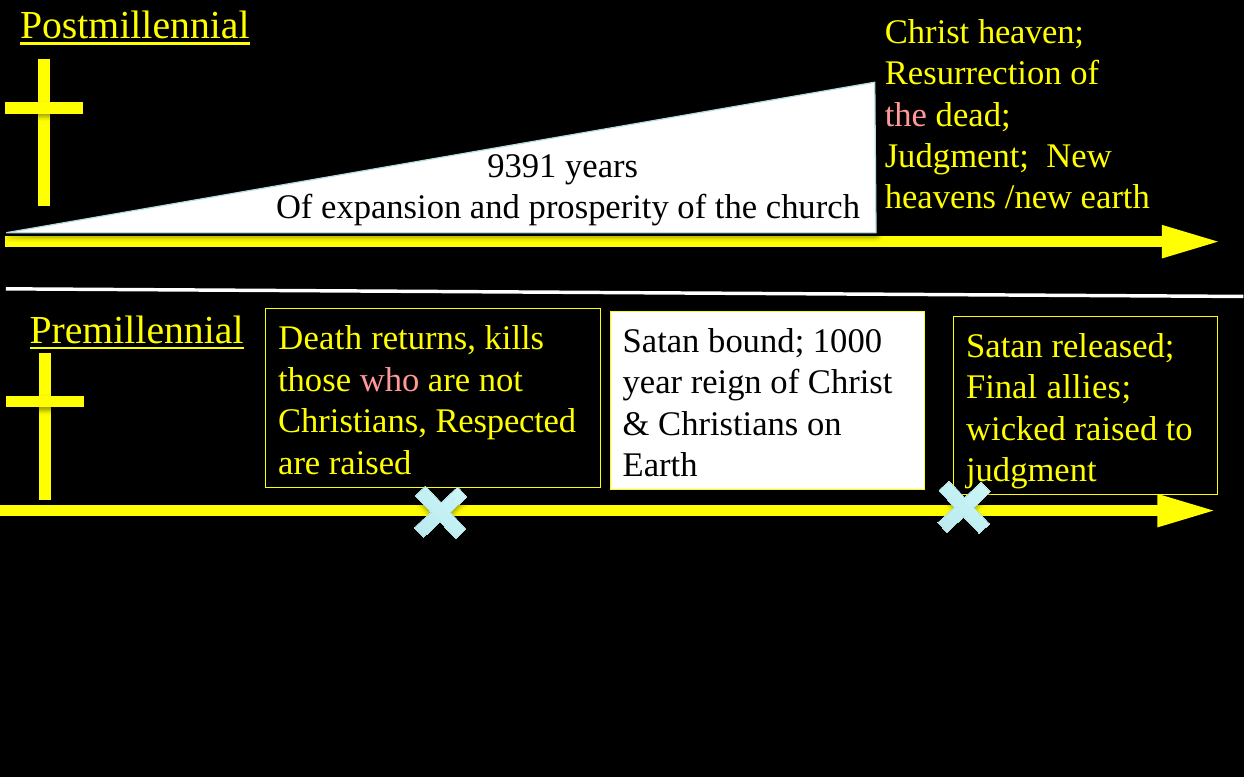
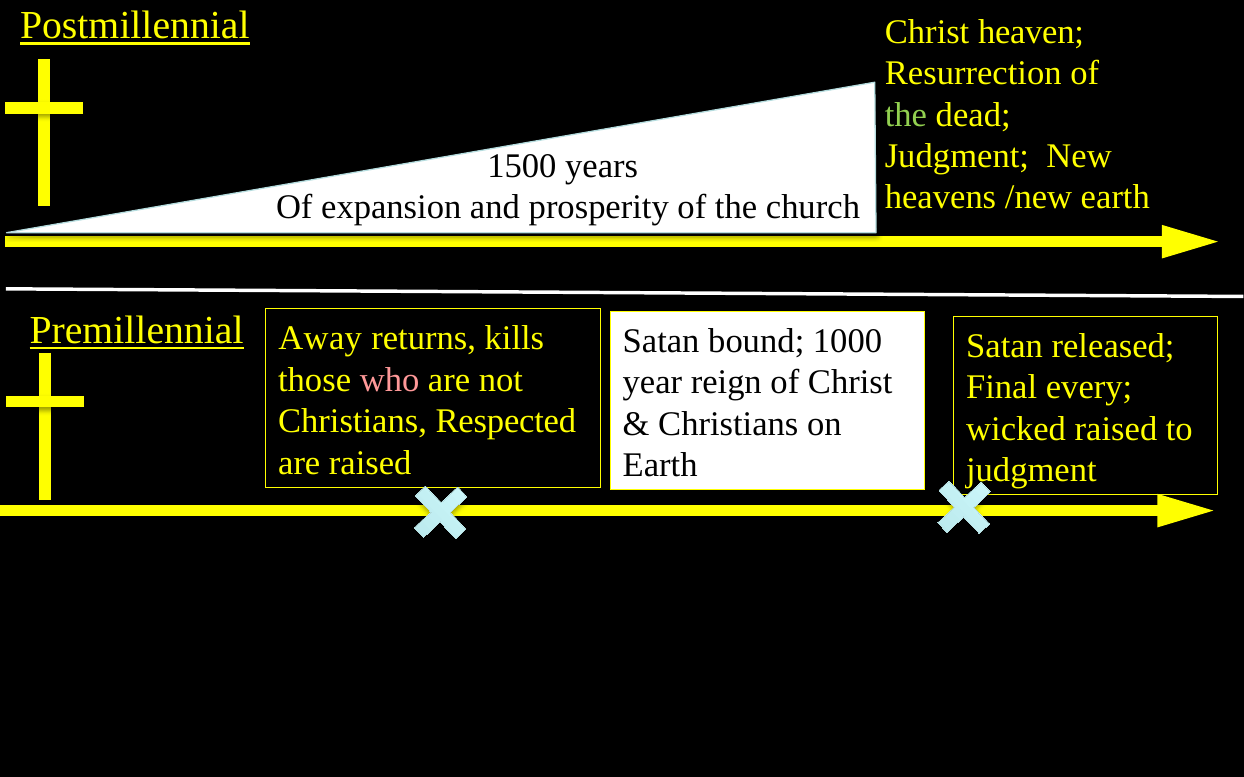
the colour: pink -> light green (906, 115)
9391: 9391 -> 1500 (522, 166)
Death: Death -> Away (320, 338)
allies: allies -> every (1089, 387)
